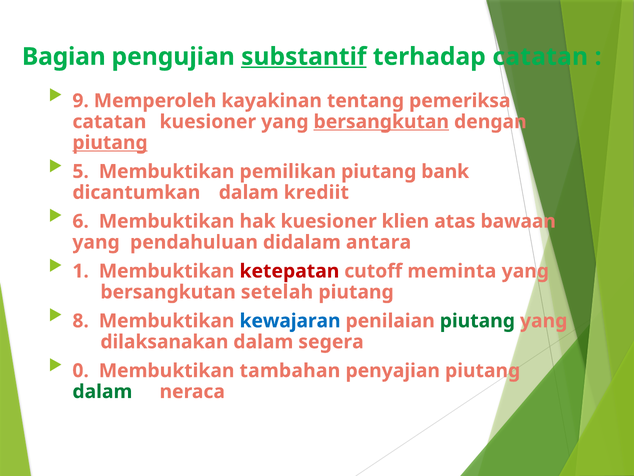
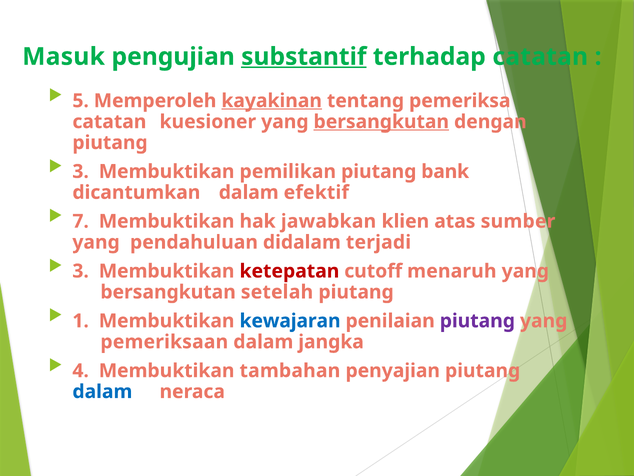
Bagian: Bagian -> Masuk (64, 57)
9: 9 -> 5 (81, 101)
kayakinan underline: none -> present (272, 101)
piutang underline: present -> none (110, 143)
5: 5 -> 3 (81, 171)
krediit: krediit -> efektif (316, 192)
6: 6 -> 7 (81, 221)
hak kuesioner: kuesioner -> jawabkan (329, 221)
bawaan: bawaan -> sumber (518, 221)
antara: antara -> terjadi (379, 242)
1: 1 -> 3 (81, 271)
meminta: meminta -> menaruh (452, 271)
8: 8 -> 1 (81, 321)
piutang colour: green -> purple (477, 321)
dilaksanakan: dilaksanakan -> pemeriksaan (164, 342)
segera: segera -> jangka (331, 342)
0: 0 -> 4 (81, 370)
dalam colour: green -> blue (102, 391)
